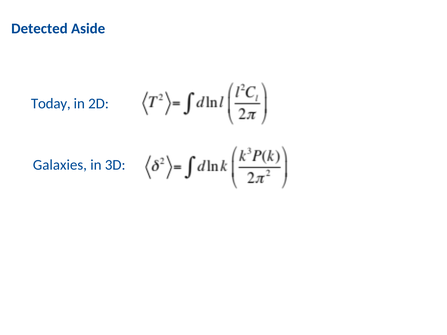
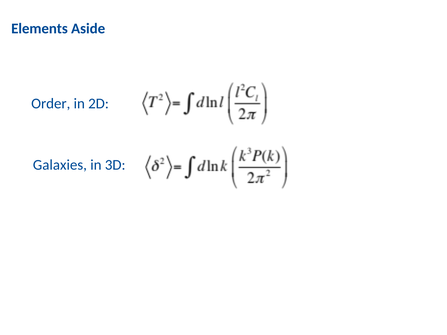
Detected: Detected -> Elements (39, 29)
Today: Today -> Order (51, 104)
